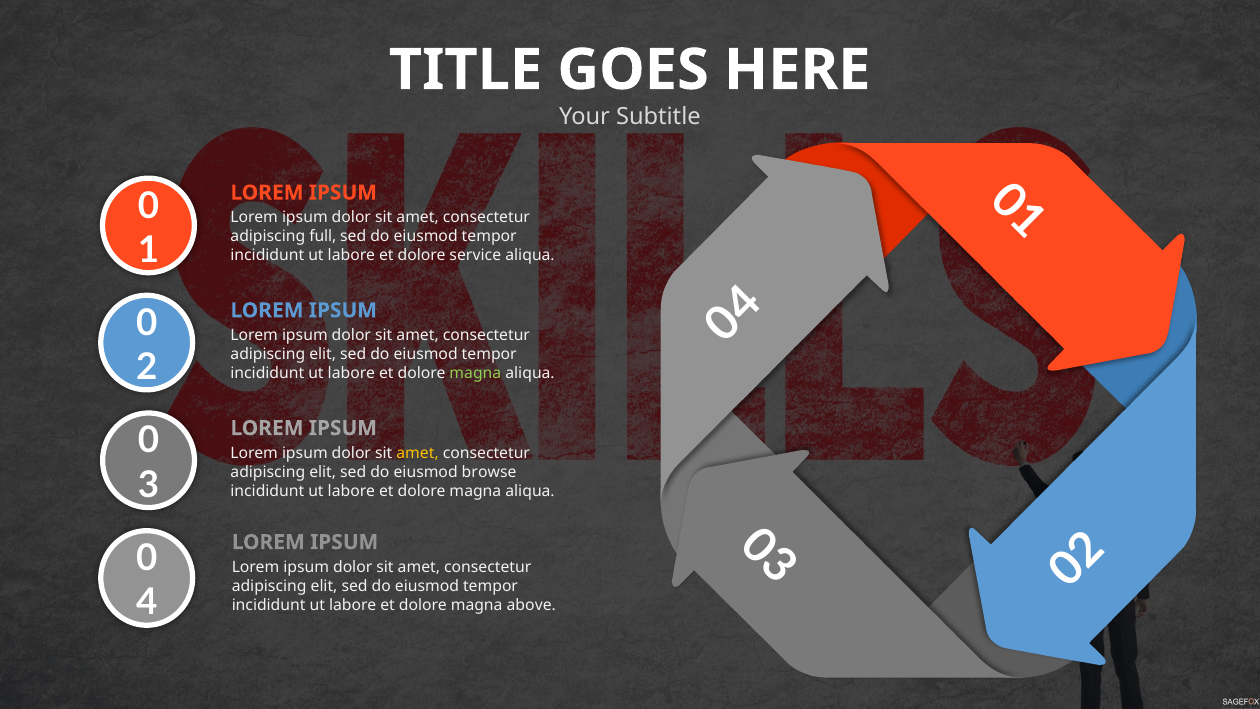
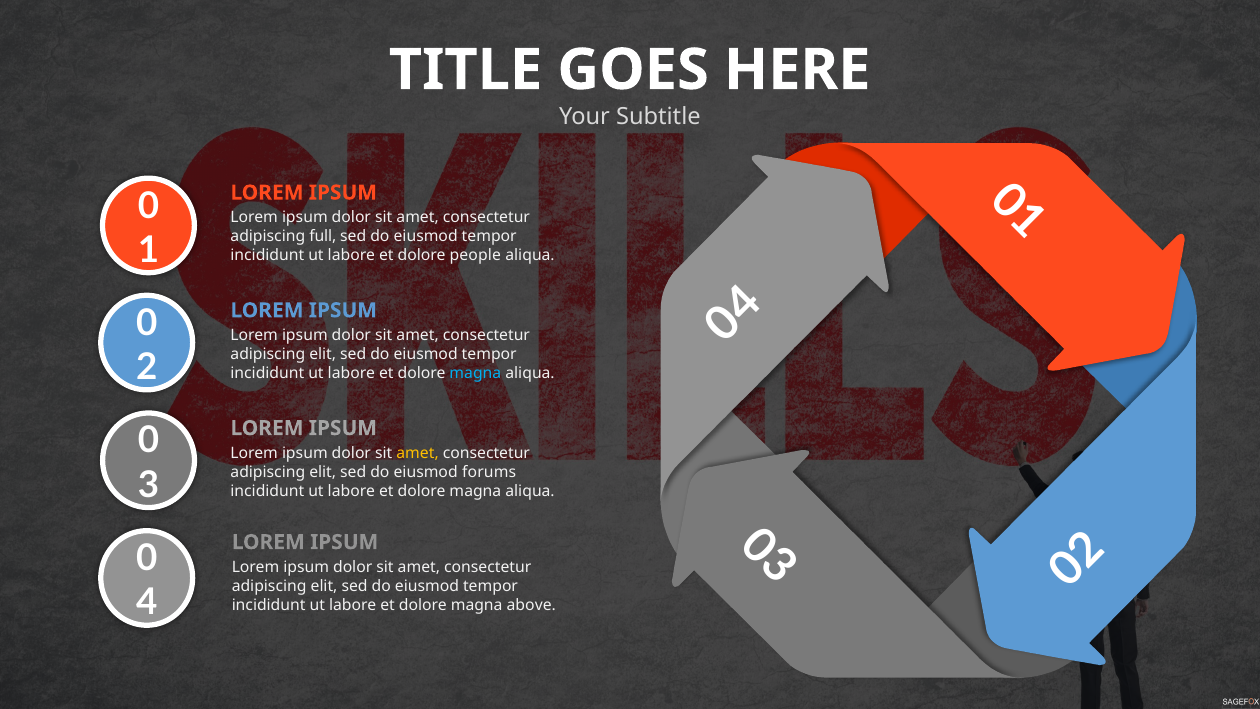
service: service -> people (475, 255)
magna colour: light green -> light blue (475, 373)
browse: browse -> forums (489, 472)
